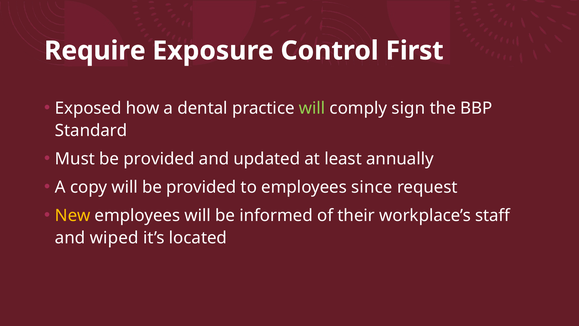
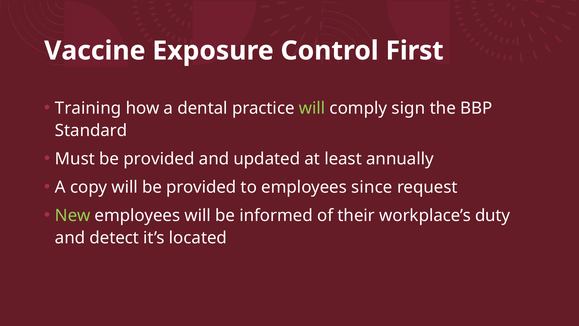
Require: Require -> Vaccine (95, 51)
Exposed: Exposed -> Training (88, 108)
New colour: yellow -> light green (73, 215)
staff: staff -> duty (493, 215)
wiped: wiped -> detect (114, 238)
